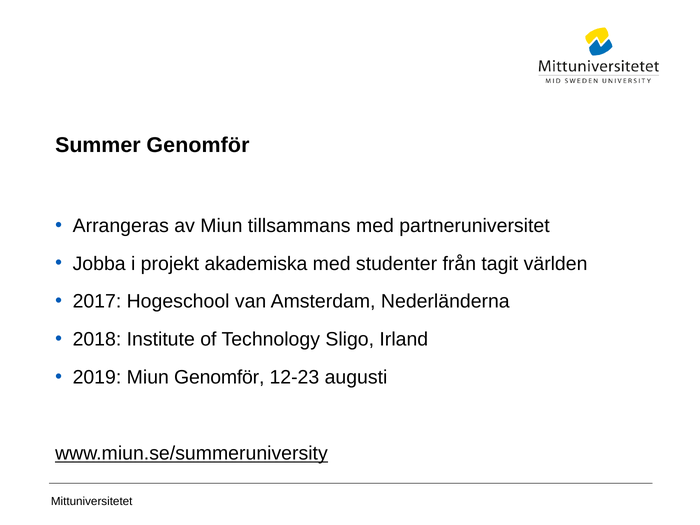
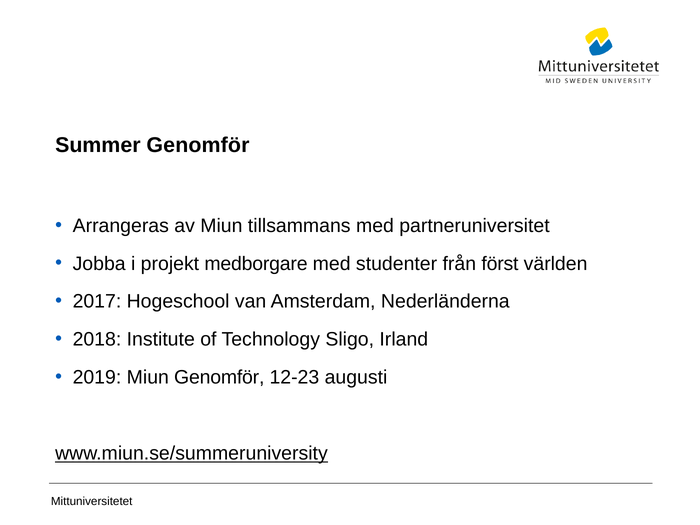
akademiska: akademiska -> medborgare (256, 264)
tagit: tagit -> först (500, 264)
